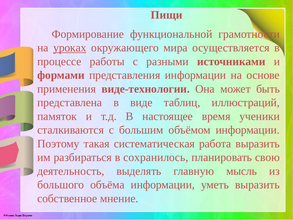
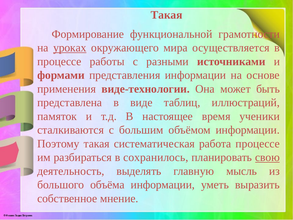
Пищи: Пищи -> Такая (167, 15)
работа выразить: выразить -> процессе (258, 144)
свою underline: none -> present (267, 157)
